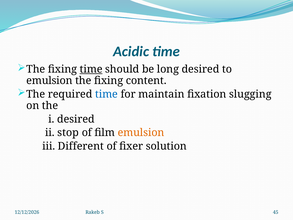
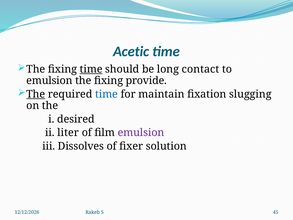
Acidic: Acidic -> Acetic (131, 51)
long desired: desired -> contact (200, 69)
content: content -> provide (146, 81)
The underline: none -> present (36, 94)
stop: stop -> liter (68, 133)
emulsion colour: orange -> purple (141, 133)
Different: Different -> Dissolves (81, 146)
